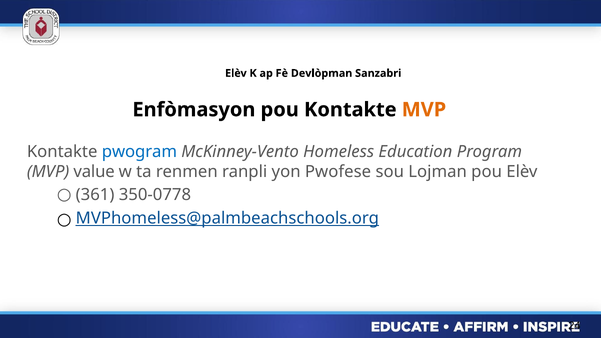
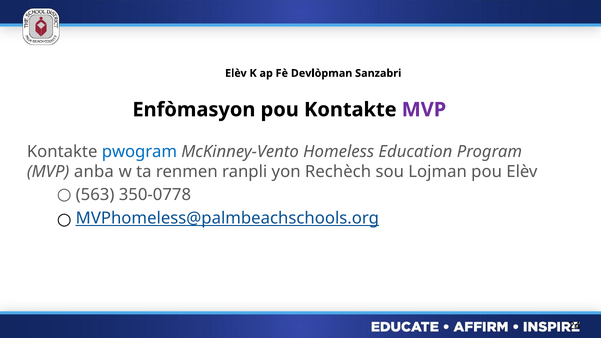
MVP colour: orange -> purple (424, 110)
value: value -> anba (94, 172)
Pwofese: Pwofese -> Rechèch (338, 172)
361: 361 -> 563 (95, 195)
